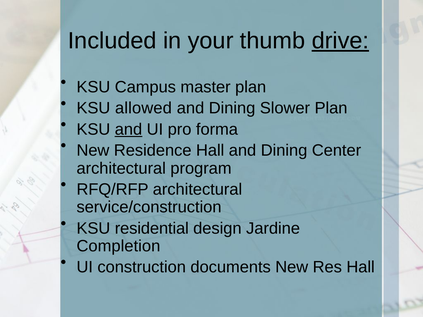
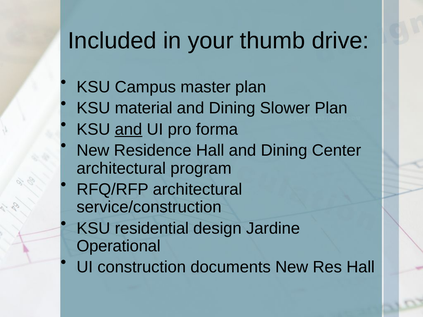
drive underline: present -> none (340, 41)
allowed: allowed -> material (144, 108)
Completion: Completion -> Operational (119, 246)
